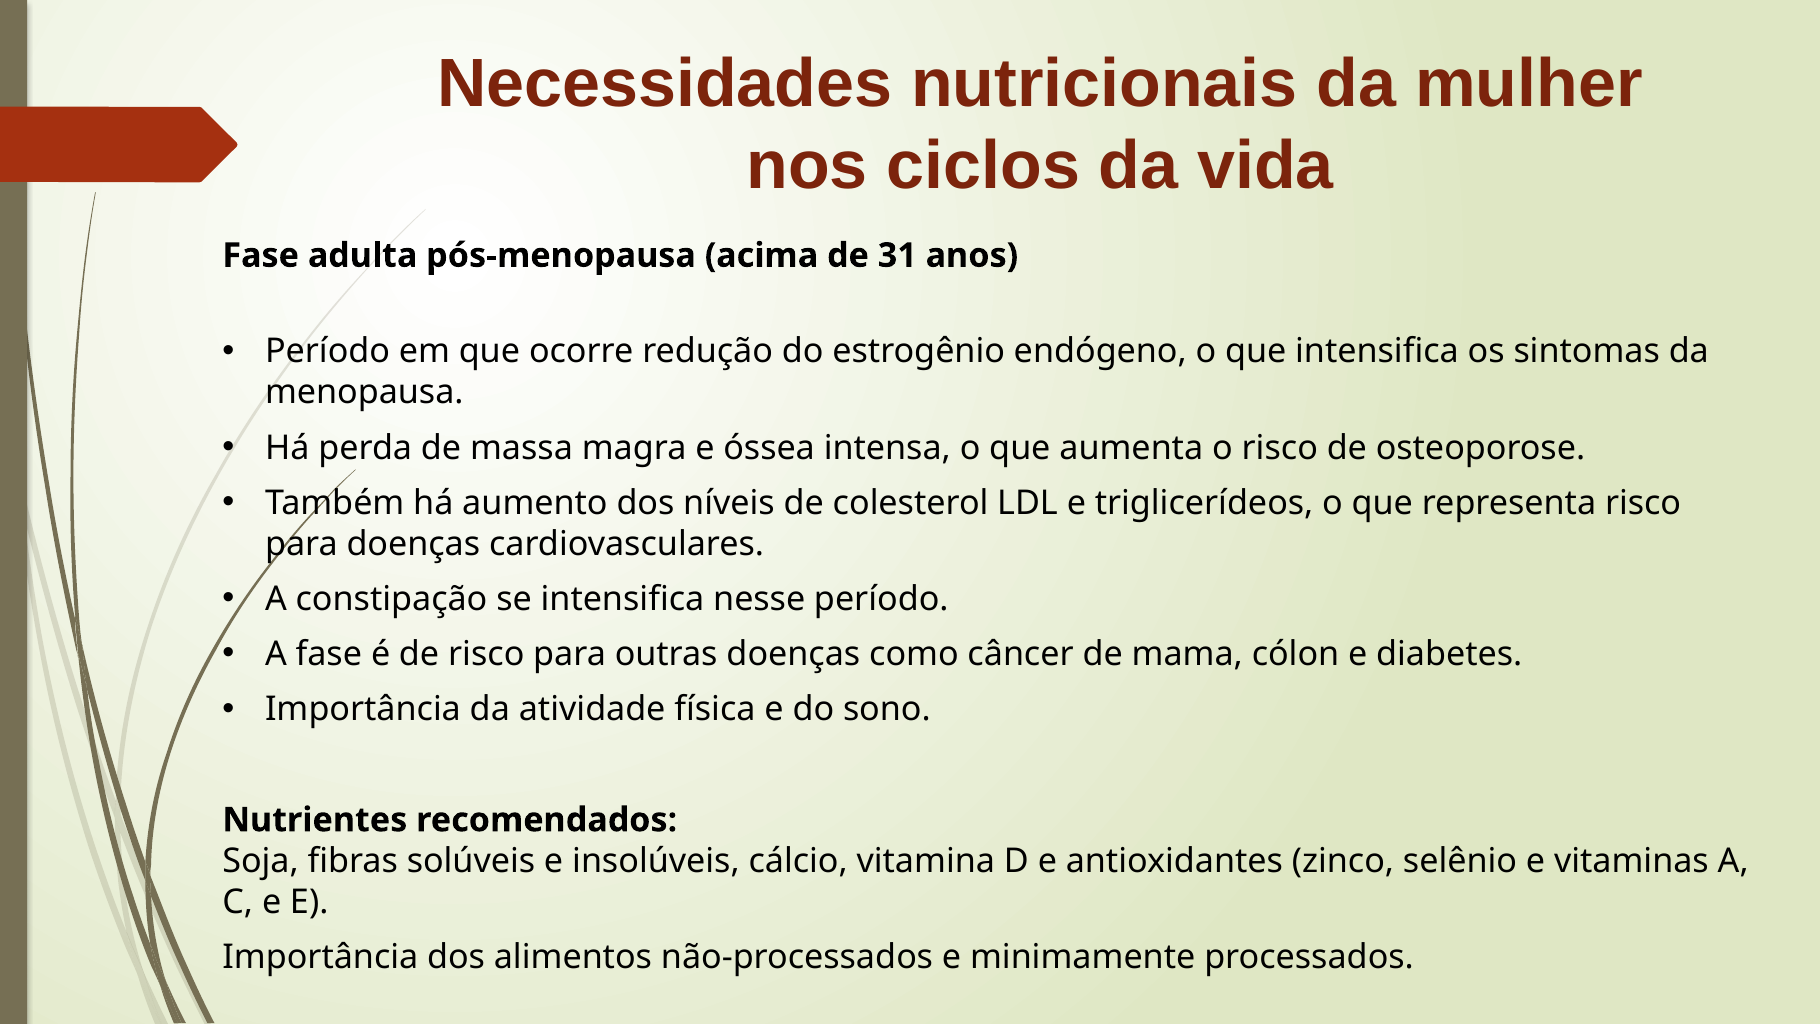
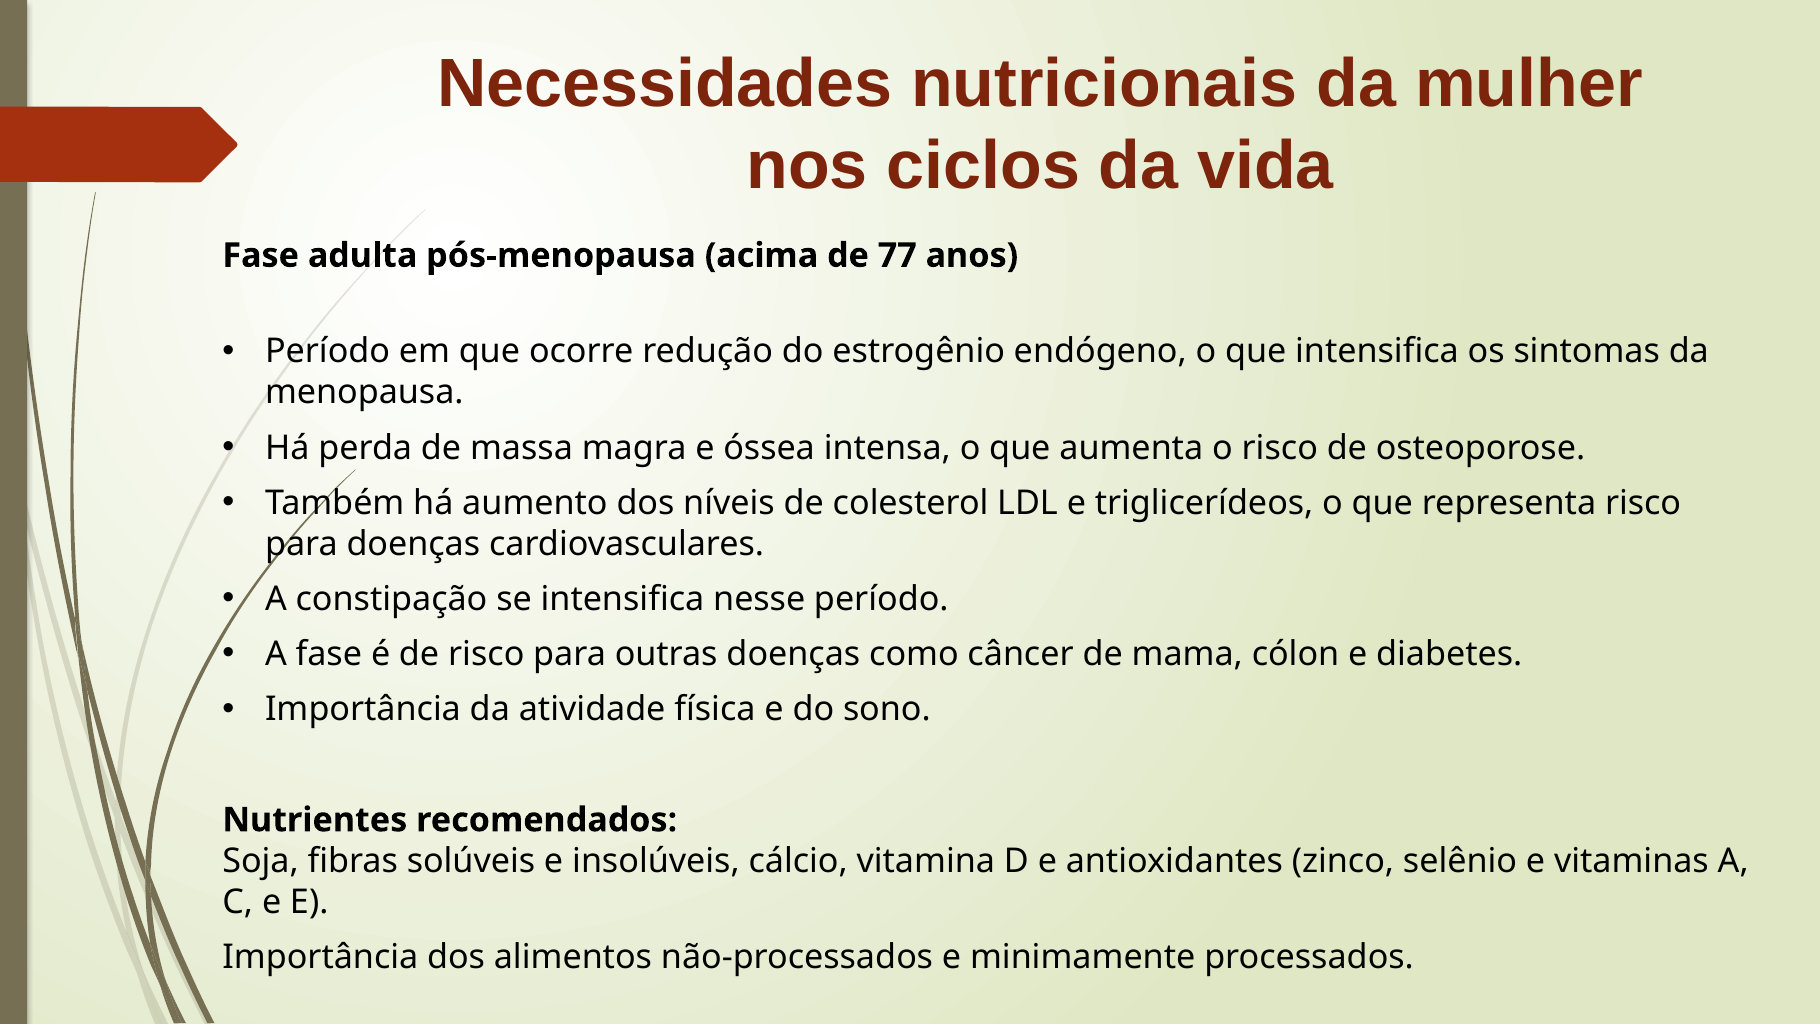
31: 31 -> 77 (897, 255)
